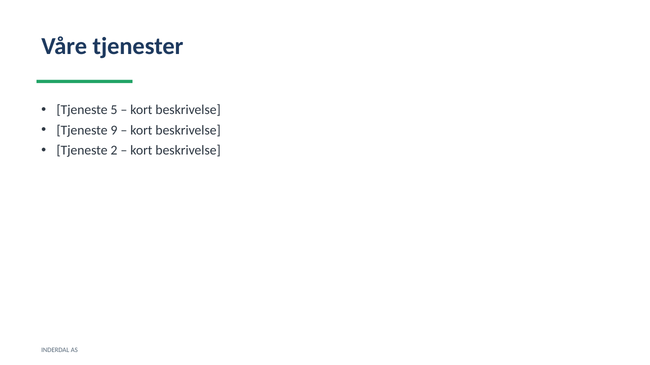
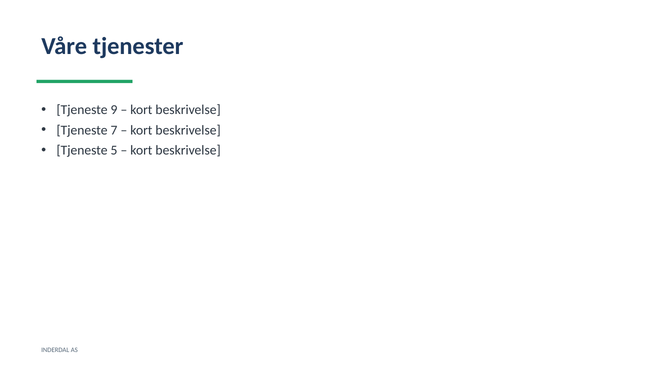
5: 5 -> 9 (114, 110)
9: 9 -> 7 (114, 130)
2: 2 -> 5 (114, 151)
